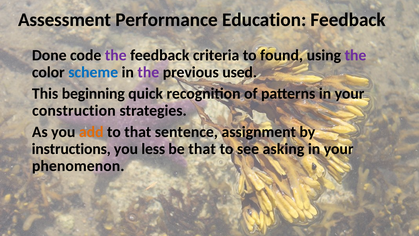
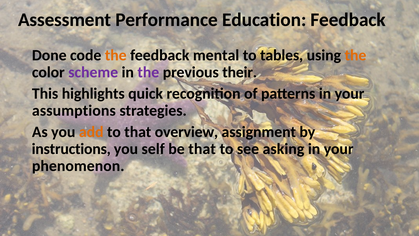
the colour: purple -> orange (116, 55)
criteria: criteria -> mental (216, 55)
found: found -> tables (282, 55)
the colour: purple -> orange (355, 55)
scheme colour: blue -> purple (93, 72)
used: used -> their (240, 72)
beginning: beginning -> highlights (93, 94)
construction: construction -> assumptions (74, 111)
sentence: sentence -> overview (186, 132)
less: less -> self (153, 149)
